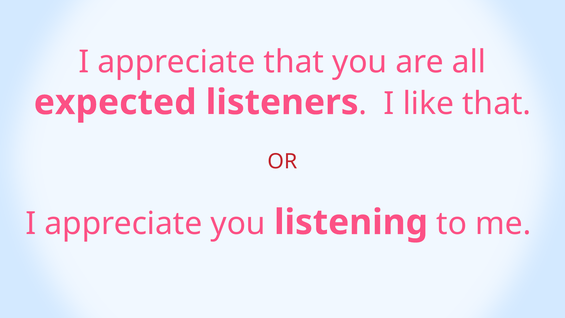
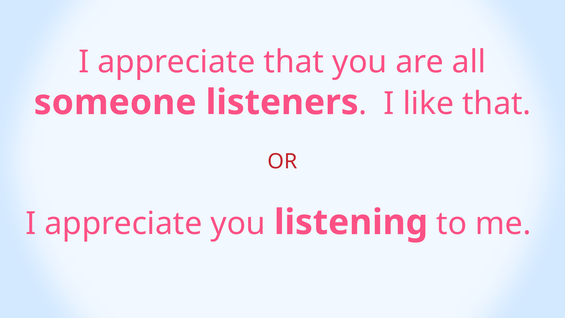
expected: expected -> someone (115, 102)
